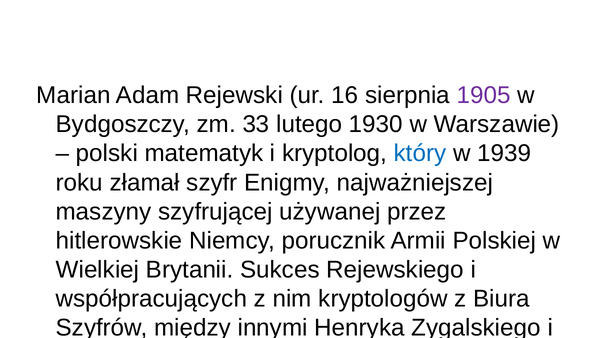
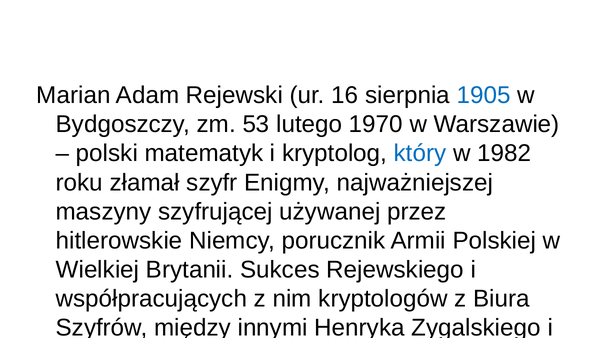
1905 colour: purple -> blue (484, 95)
33: 33 -> 53 (256, 124)
1930: 1930 -> 1970 (376, 124)
1939: 1939 -> 1982 (504, 153)
